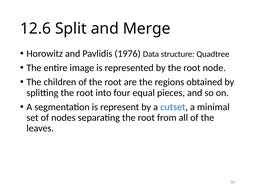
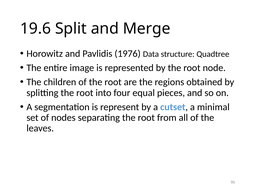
12.6: 12.6 -> 19.6 (36, 29)
